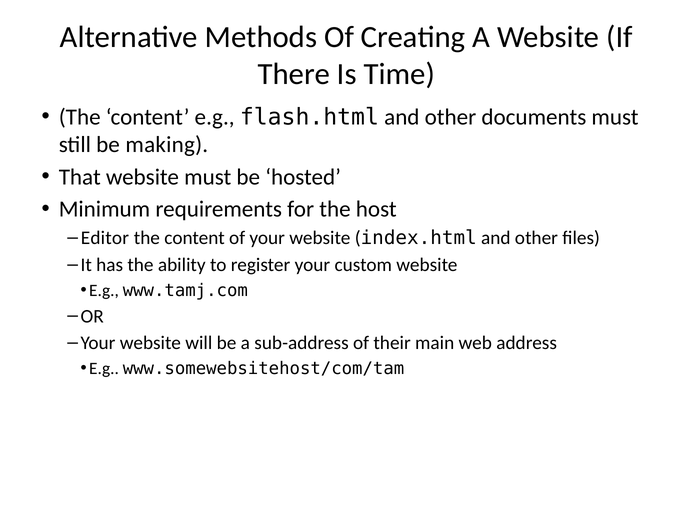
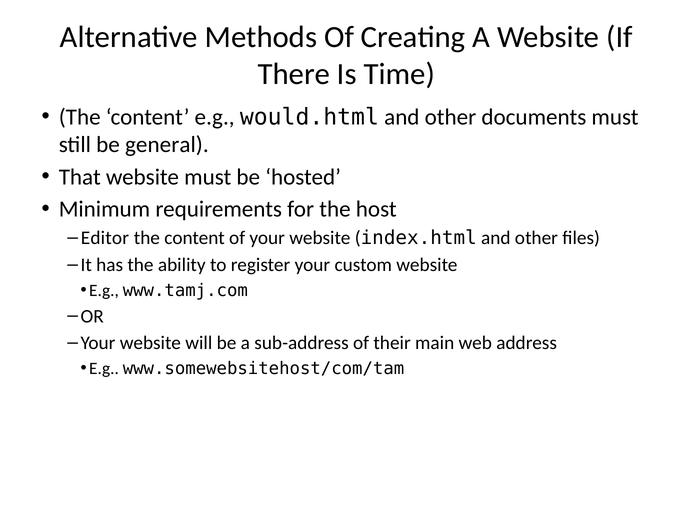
flash.html: flash.html -> would.html (309, 117)
making: making -> general (167, 145)
